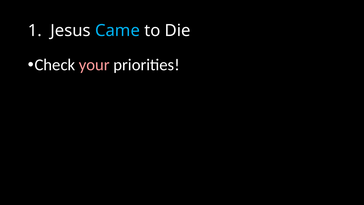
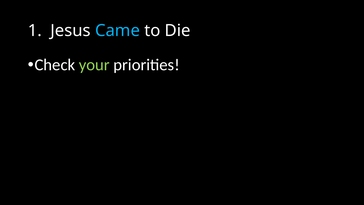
your colour: pink -> light green (94, 65)
